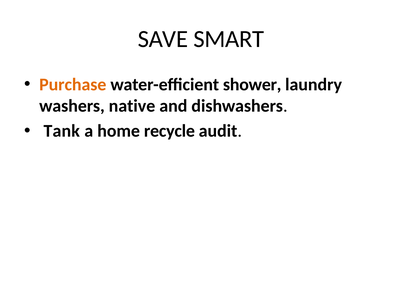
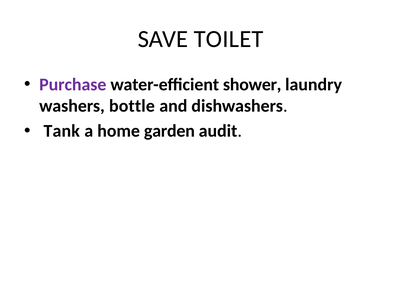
SMART: SMART -> TOILET (229, 39)
Purchase colour: orange -> purple (73, 84)
native: native -> bottle (132, 106)
recycle: recycle -> garden (169, 131)
